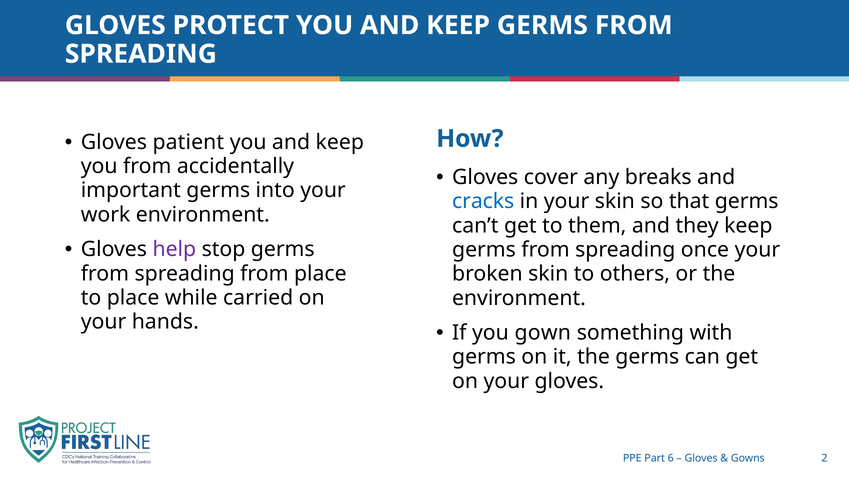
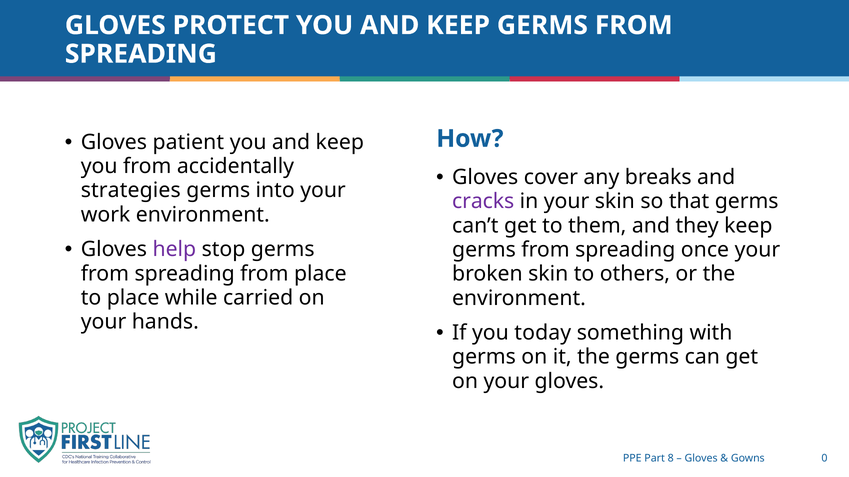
important: important -> strategies (131, 191)
cracks colour: blue -> purple (483, 202)
gown: gown -> today (543, 333)
6: 6 -> 8 (671, 459)
2: 2 -> 0 (824, 459)
